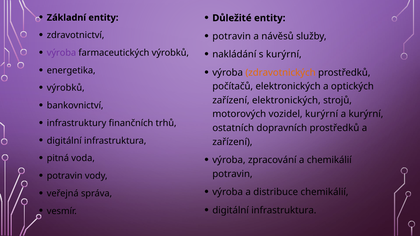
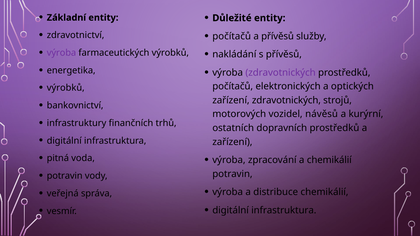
potravin: potravin -> počítačů (232, 36)
a návěsů: návěsů -> přívěsů (278, 36)
s kurýrní: kurýrní -> přívěsů (284, 54)
zdravotnických colour: orange -> purple (281, 73)
zařízení elektronických: elektronických -> zdravotnických (286, 100)
vozidel kurýrní: kurýrní -> návěsů (322, 114)
